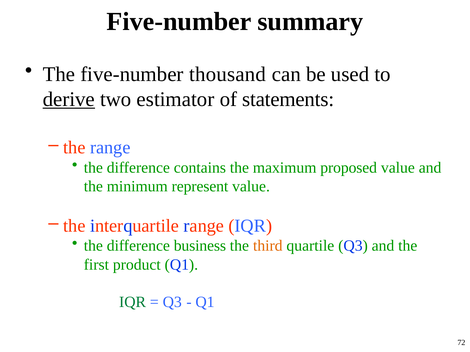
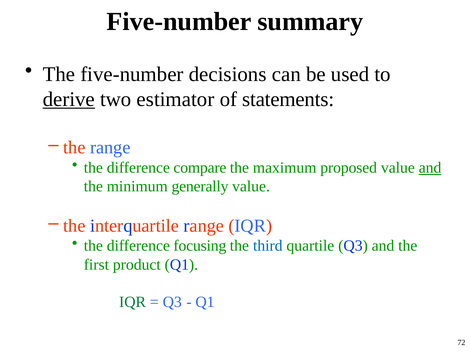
thousand: thousand -> decisions (228, 74)
contains: contains -> compare (200, 168)
and underline: none -> present (430, 168)
represent: represent -> generally (200, 187)
business: business -> focusing (200, 246)
third colour: orange -> blue (268, 246)
